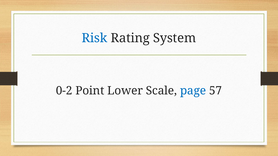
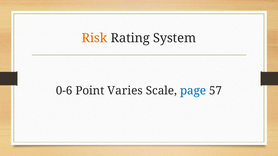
Risk colour: blue -> orange (95, 38)
0-2: 0-2 -> 0-6 (64, 91)
Lower: Lower -> Varies (125, 91)
